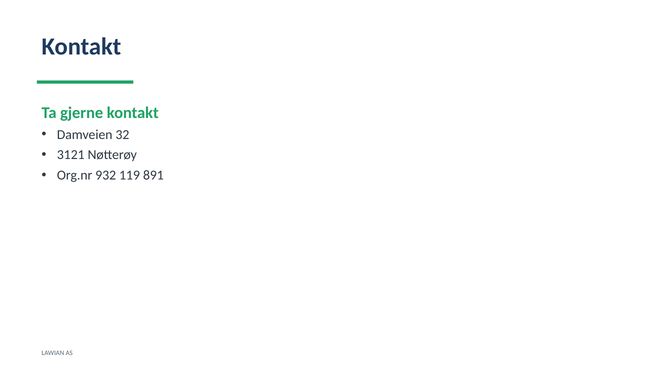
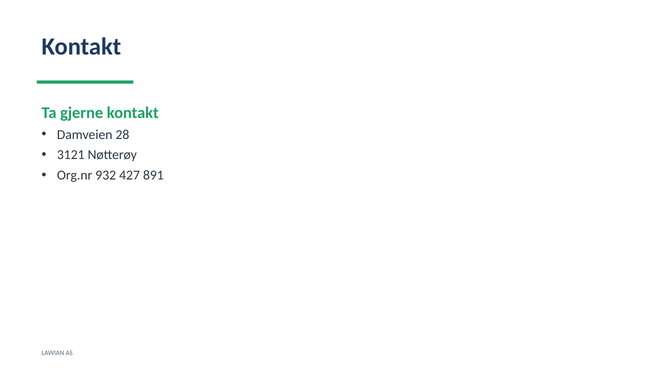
32: 32 -> 28 (122, 134)
119: 119 -> 427 (130, 175)
